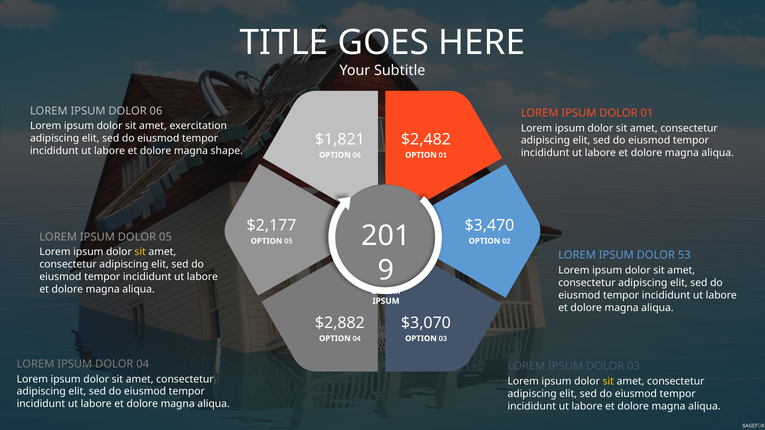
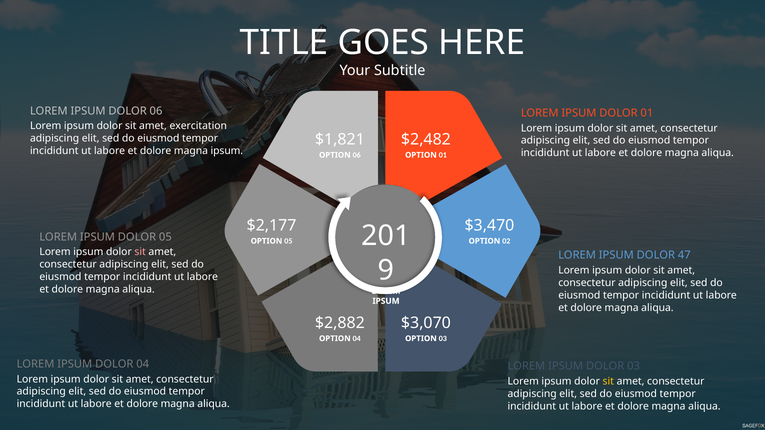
magna shape: shape -> ipsum (227, 151)
sit colour: yellow -> pink (140, 252)
53: 53 -> 47 (684, 255)
